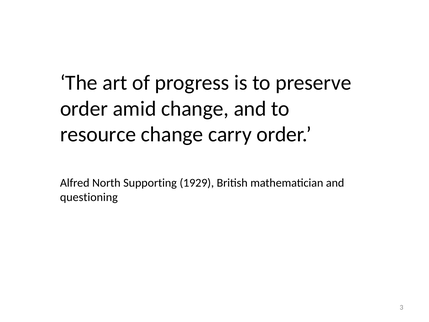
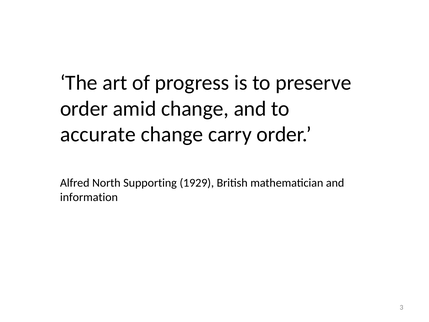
resource: resource -> accurate (98, 134)
questioning: questioning -> information (89, 197)
